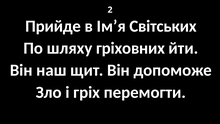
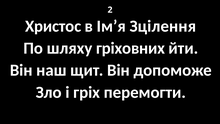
Прийде: Прийде -> Христос (53, 26)
Світських: Світських -> Зцілення (163, 26)
